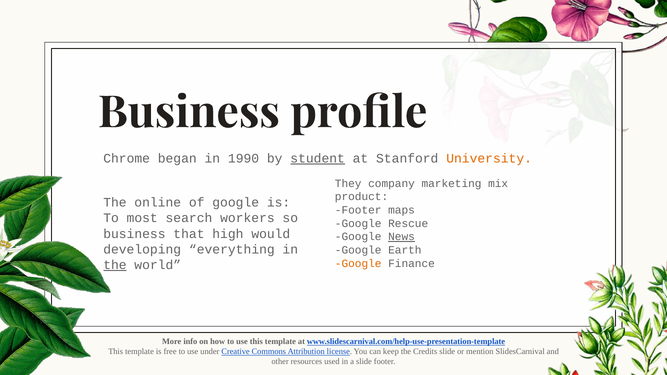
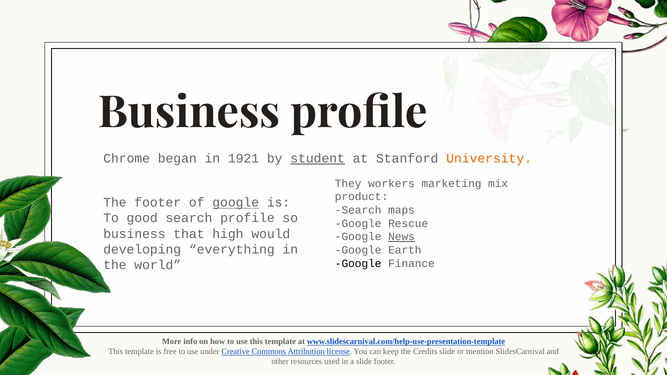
1990: 1990 -> 1921 (244, 158)
company: company -> workers (392, 184)
The online: online -> footer (158, 203)
google underline: none -> present (236, 203)
Footer: Footer -> Search (358, 210)
most: most -> good (142, 218)
search workers: workers -> profile (247, 218)
Google colour: orange -> black (358, 264)
the underline: present -> none (115, 265)
